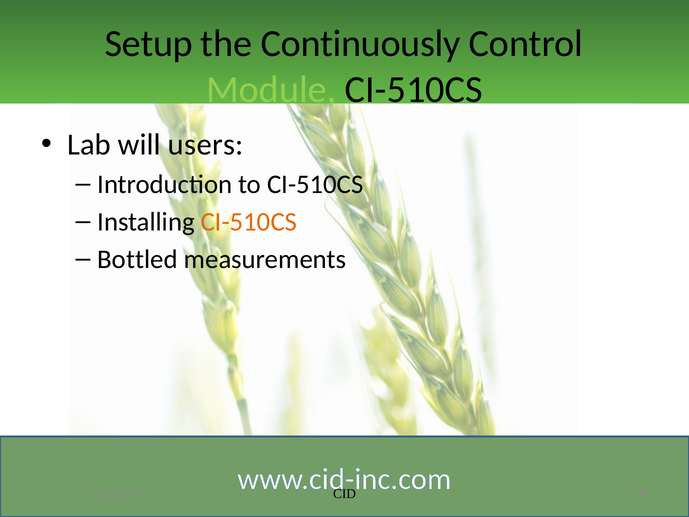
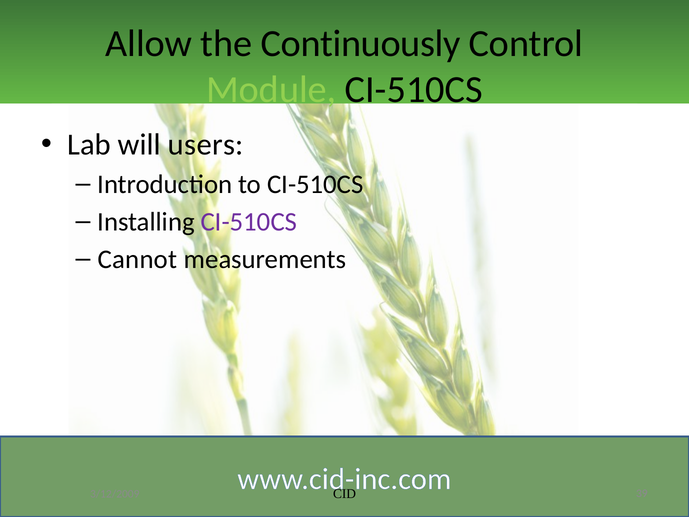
Setup: Setup -> Allow (149, 43)
CI-510CS colour: orange -> purple (249, 222)
Bottled: Bottled -> Cannot (137, 259)
